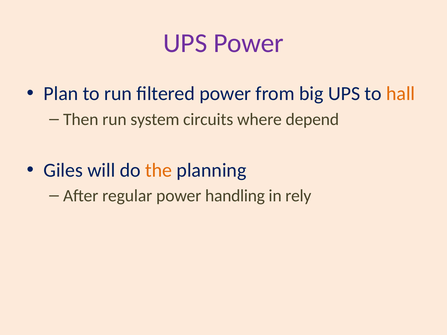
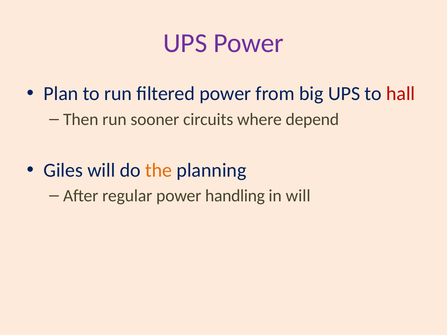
hall colour: orange -> red (401, 94)
system: system -> sooner (155, 119)
in rely: rely -> will (298, 196)
